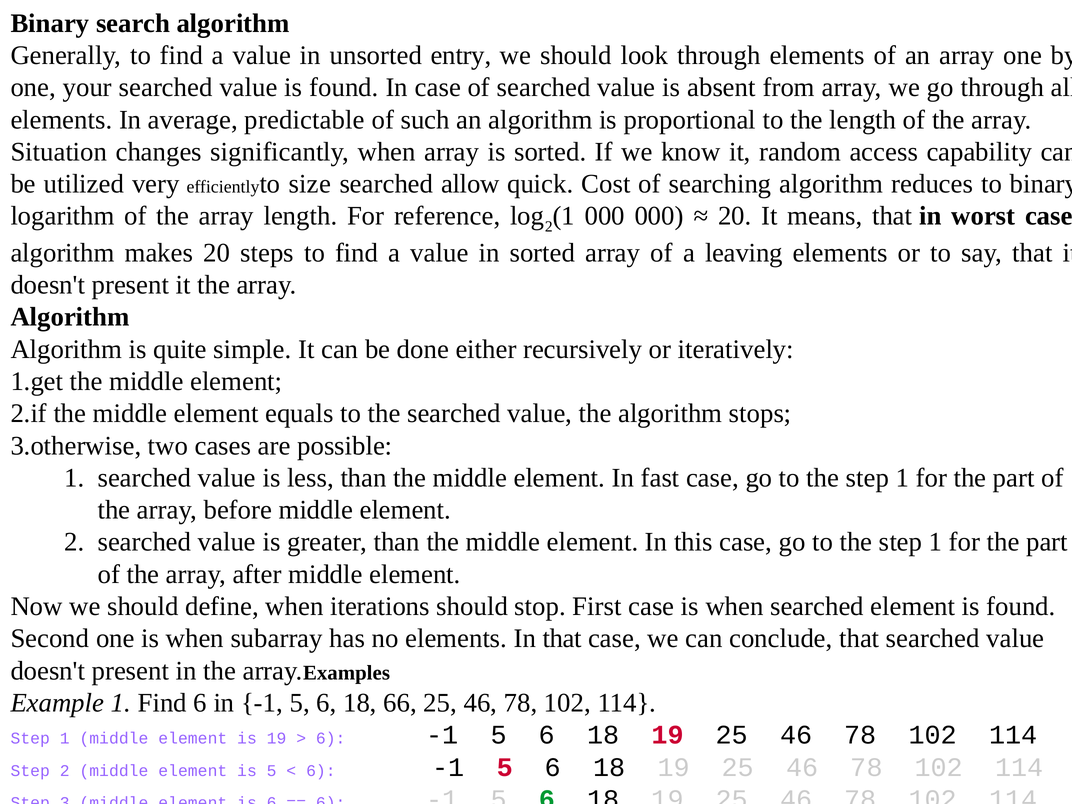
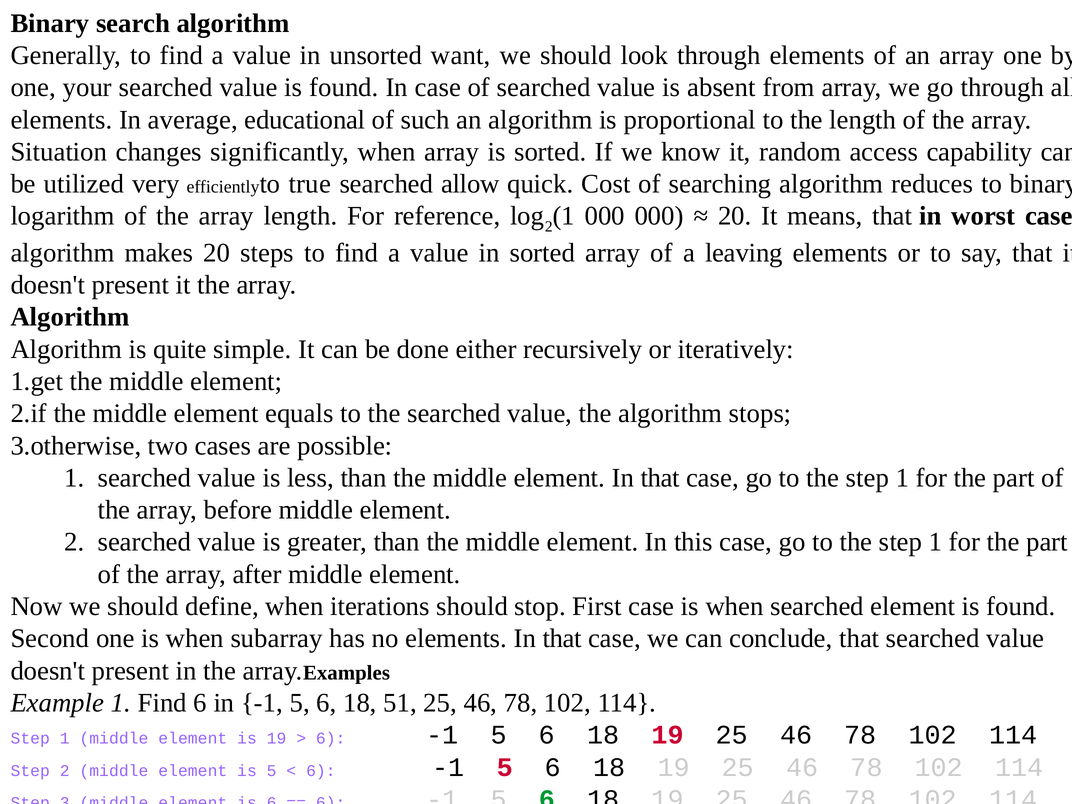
entry: entry -> want (461, 55)
predictable: predictable -> educational (305, 120)
size: size -> true (310, 184)
element In fast: fast -> that (660, 478)
66: 66 -> 51 (400, 703)
